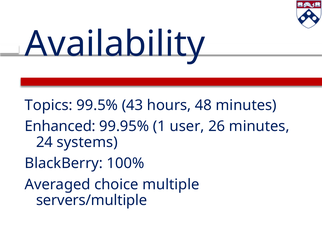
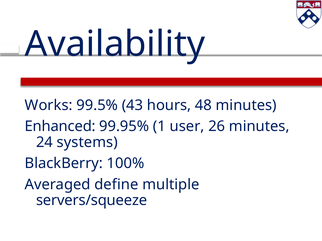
Topics: Topics -> Works (49, 105)
choice: choice -> define (116, 185)
servers/multiple: servers/multiple -> servers/squeeze (92, 201)
